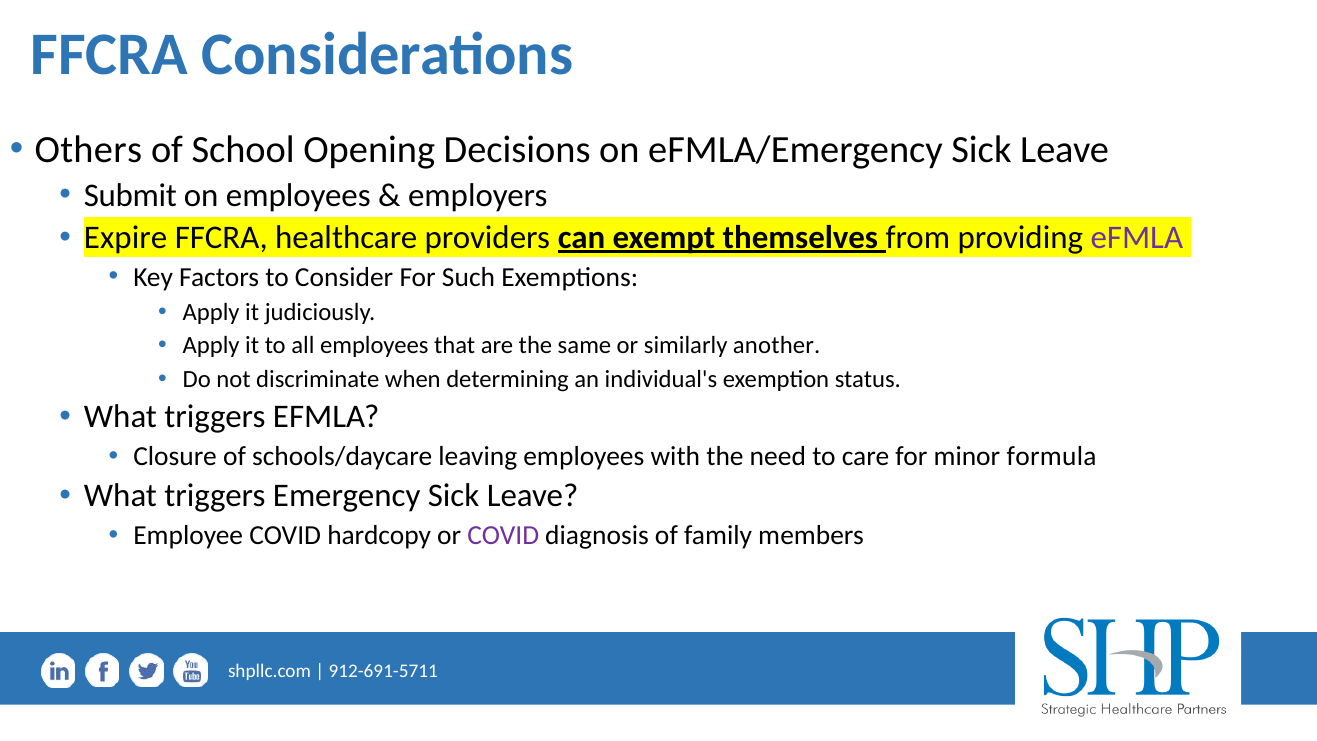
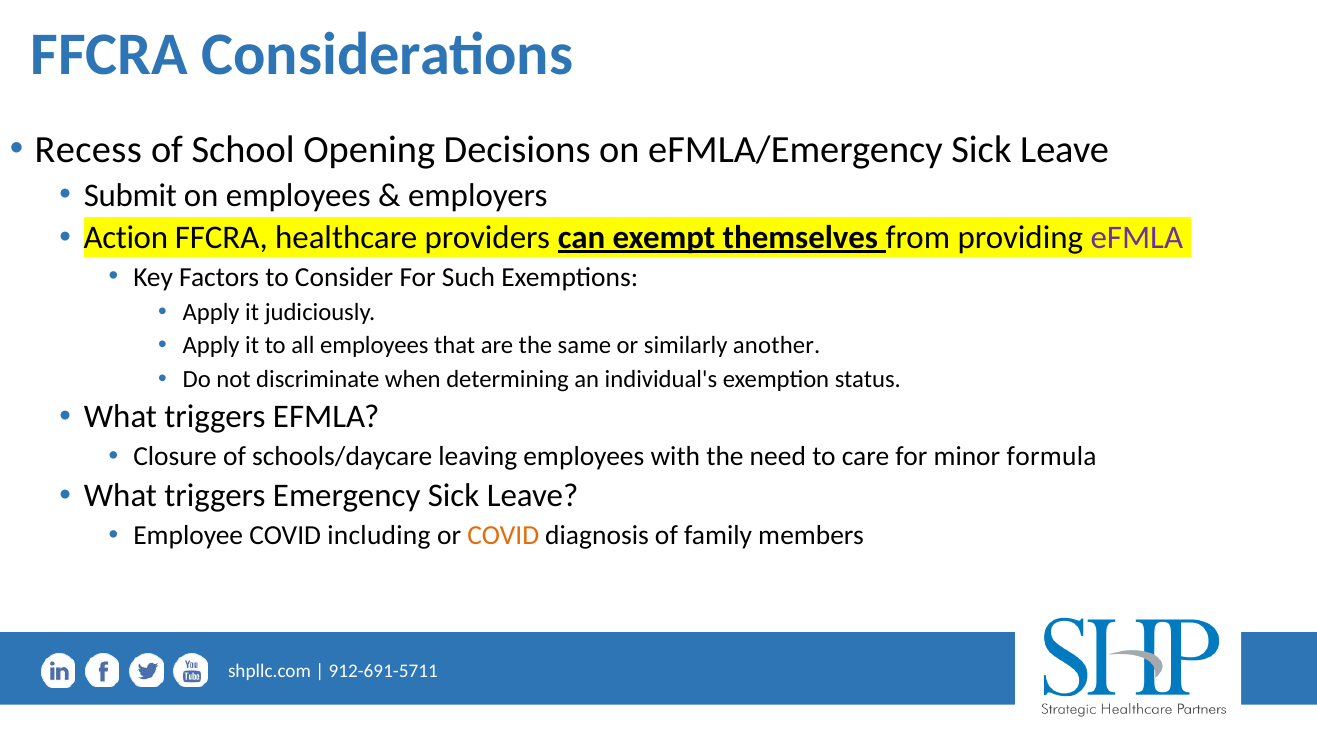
Others: Others -> Recess (88, 150)
Expire: Expire -> Action (126, 238)
hardcopy: hardcopy -> including (379, 535)
COVID colour: purple -> orange (503, 535)
